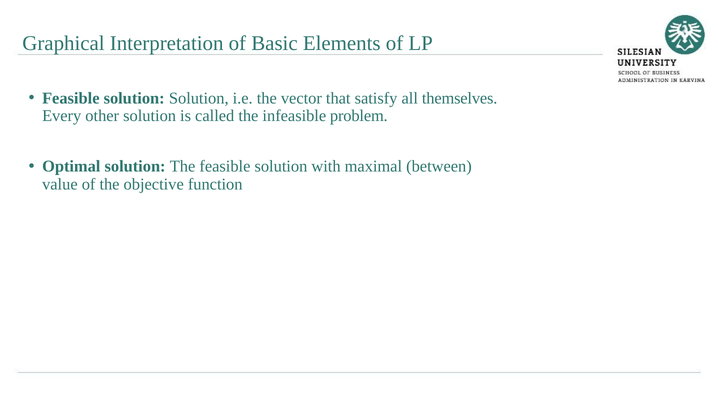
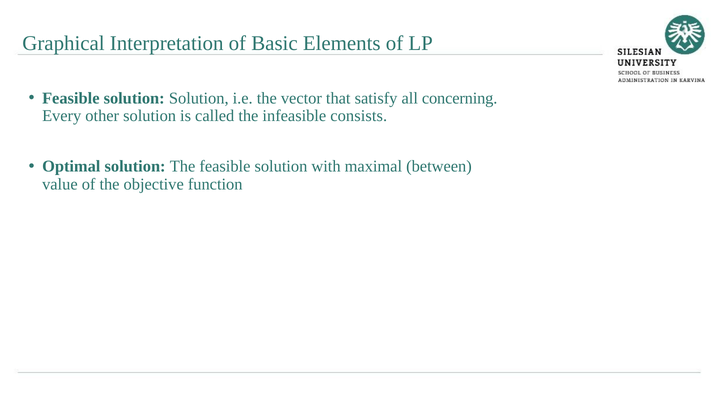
themselves: themselves -> concerning (460, 98)
problem: problem -> consists (359, 116)
